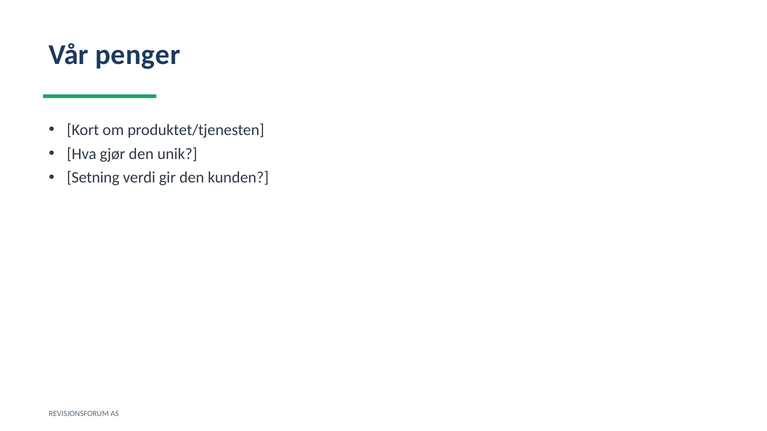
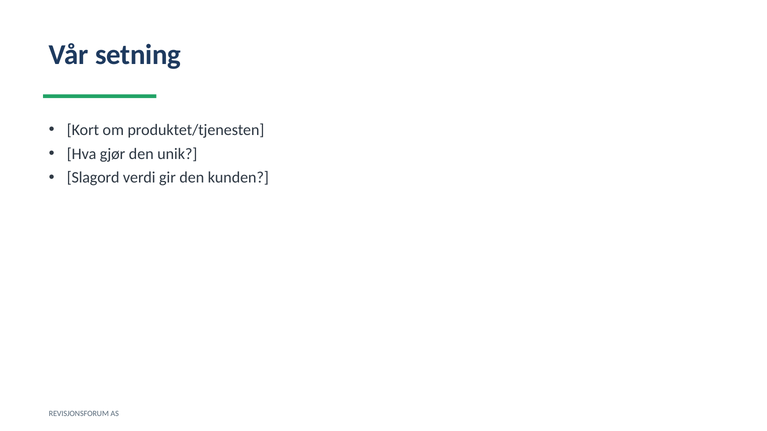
penger: penger -> setning (138, 55)
Setning: Setning -> Slagord (93, 178)
